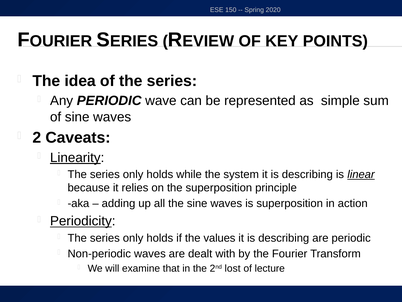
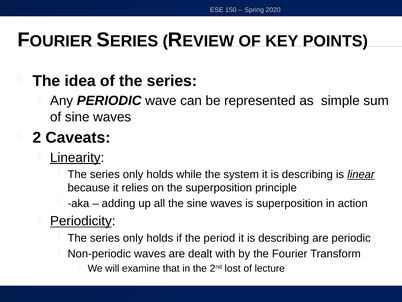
values: values -> period (219, 238)
